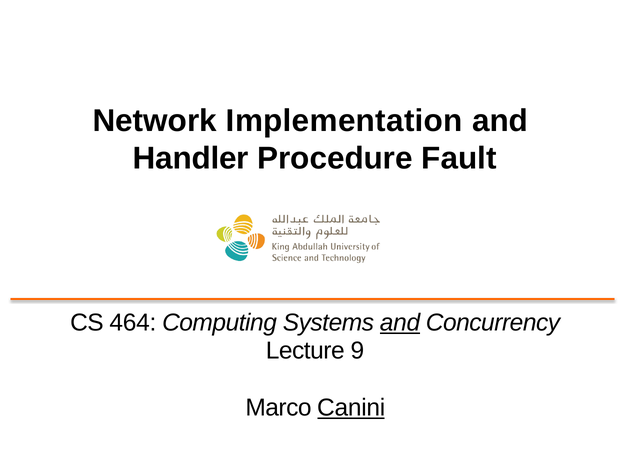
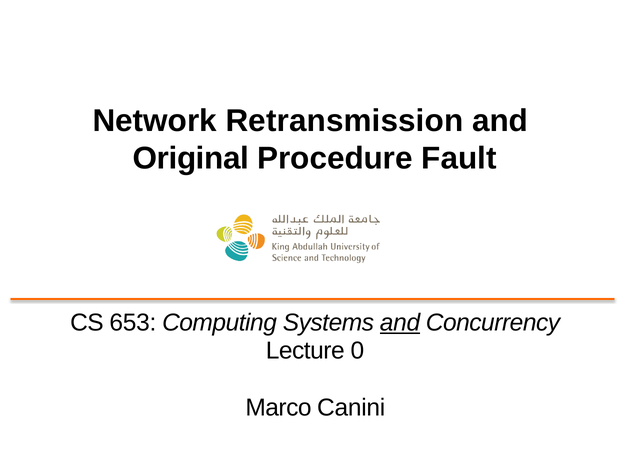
Implementation: Implementation -> Retransmission (344, 121)
Handler: Handler -> Original (191, 159)
464: 464 -> 653 (133, 323)
9: 9 -> 0 (357, 351)
Canini underline: present -> none (351, 408)
